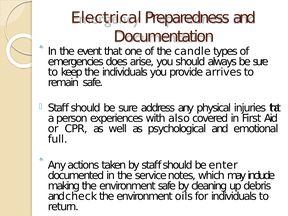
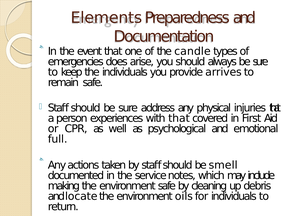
Electrical: Electrical -> Elements (106, 18)
with also: also -> that (179, 118)
enter: enter -> smell (223, 165)
check: check -> locate (81, 196)
